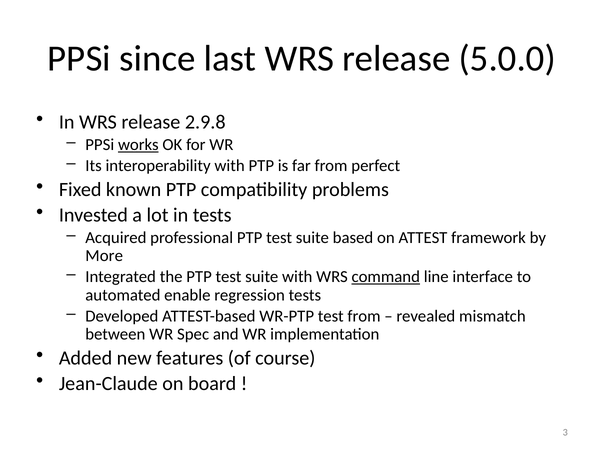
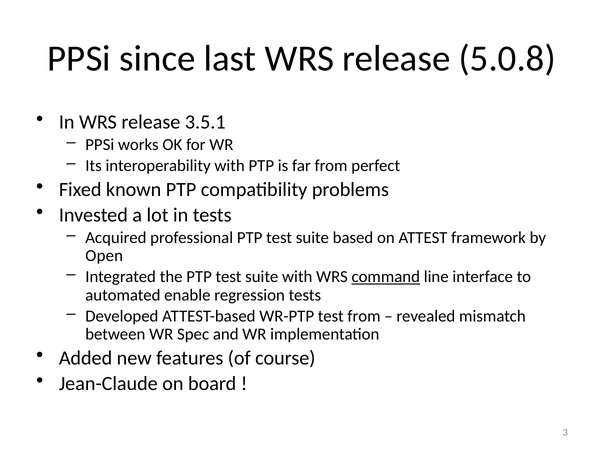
5.0.0: 5.0.0 -> 5.0.8 (507, 58)
2.9.8: 2.9.8 -> 3.5.1 (205, 122)
works underline: present -> none (138, 145)
More: More -> Open (104, 256)
